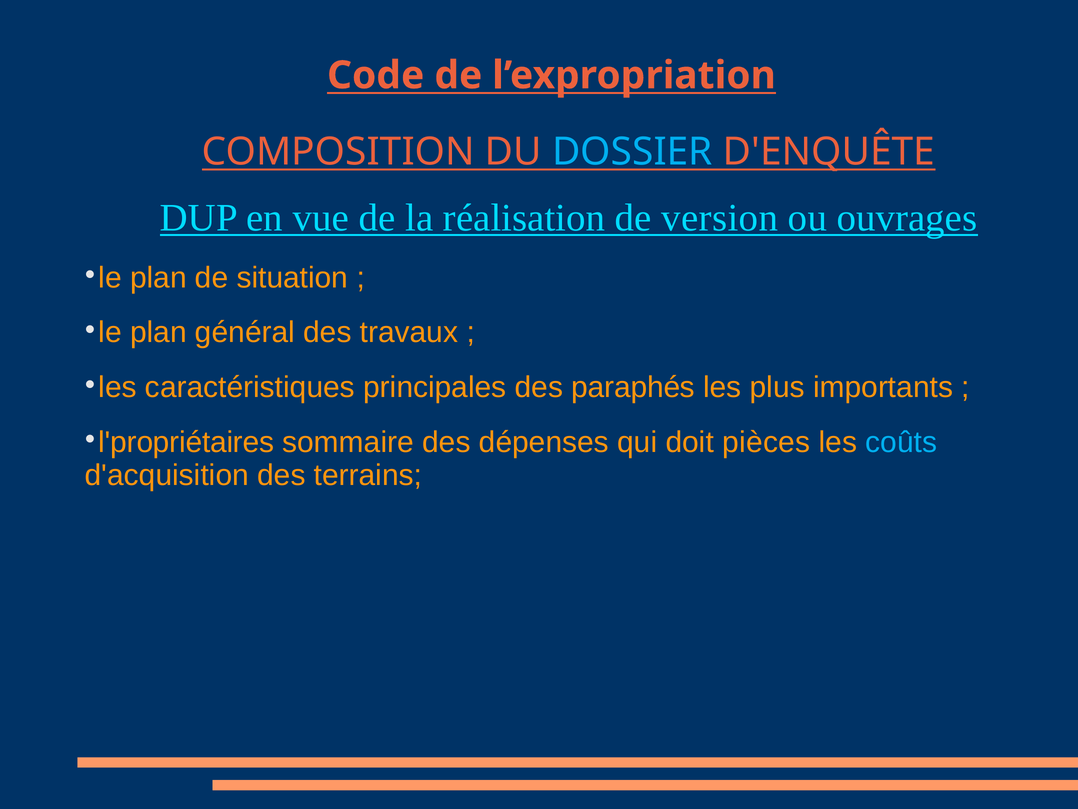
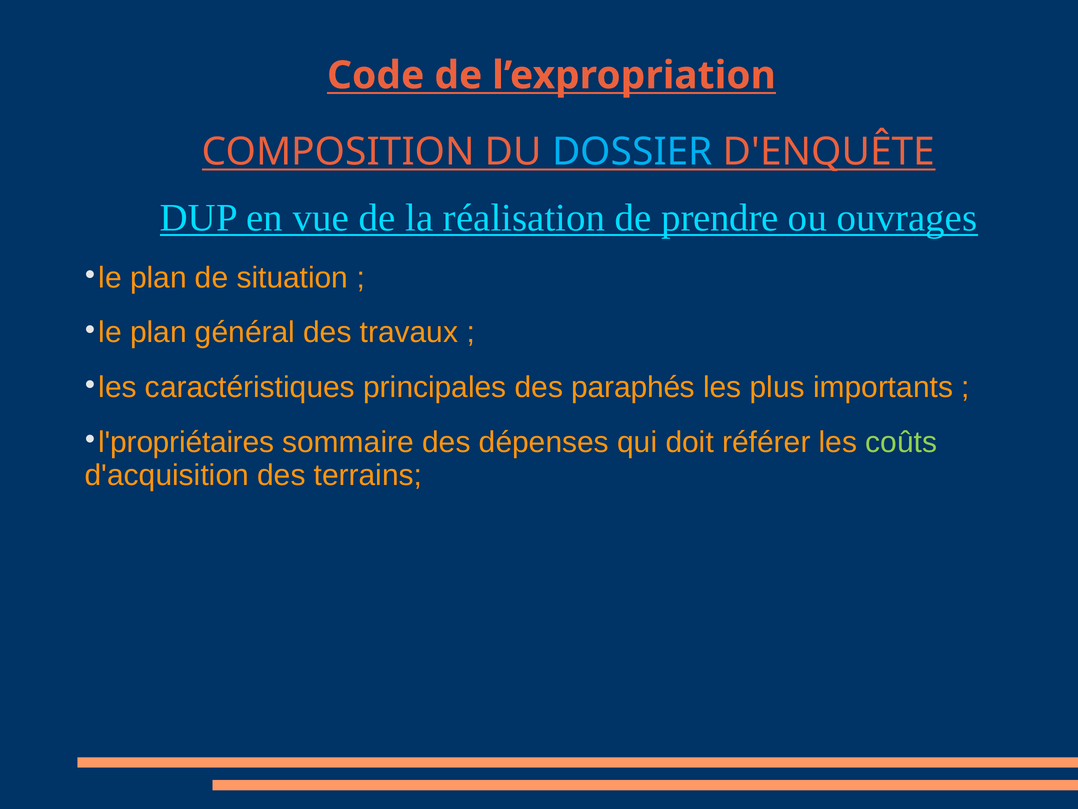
version: version -> prendre (720, 218)
pièces: pièces -> référer (766, 442)
coûts colour: light blue -> light green (901, 442)
